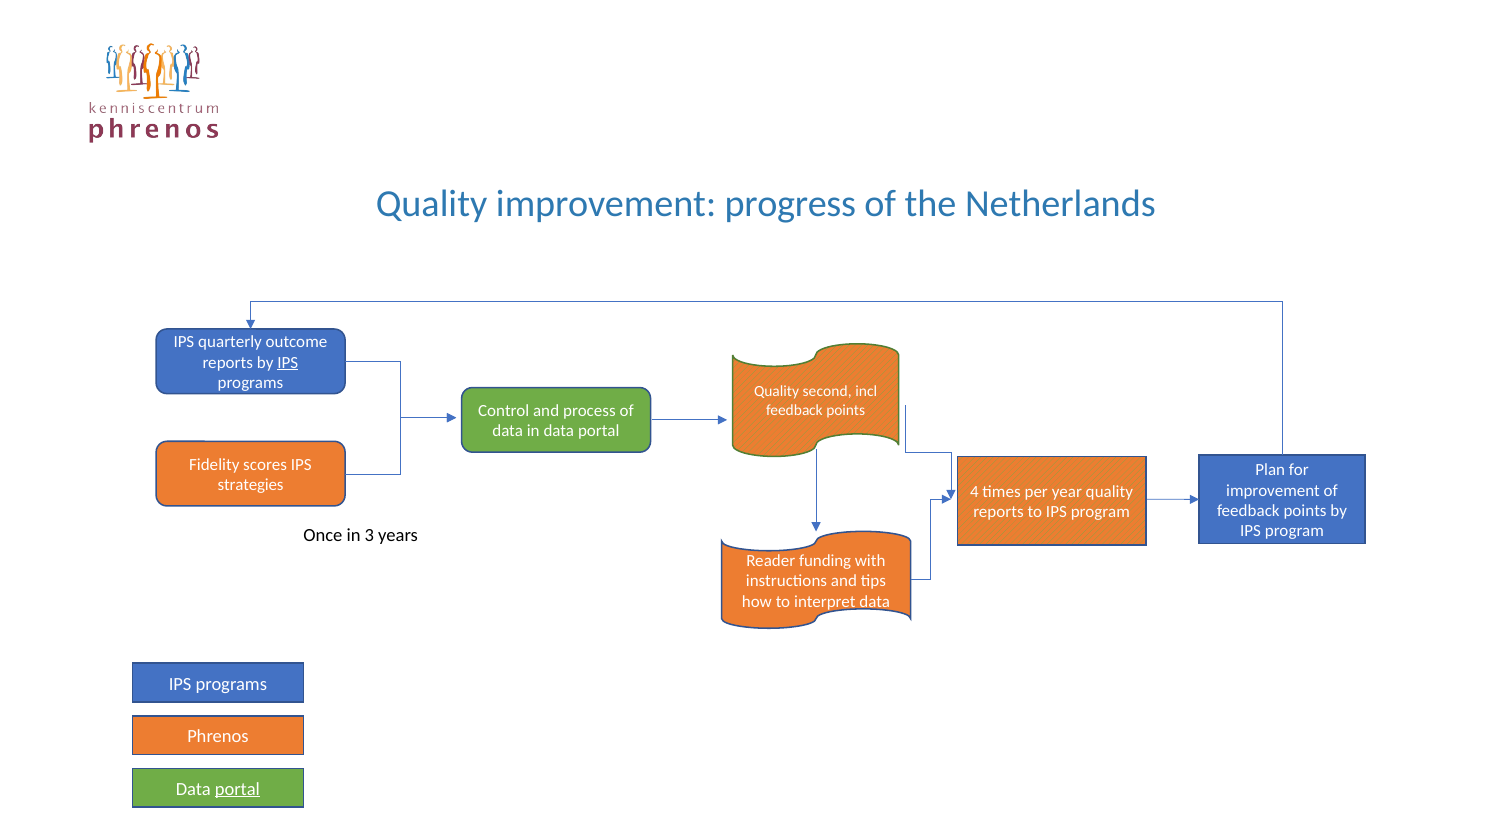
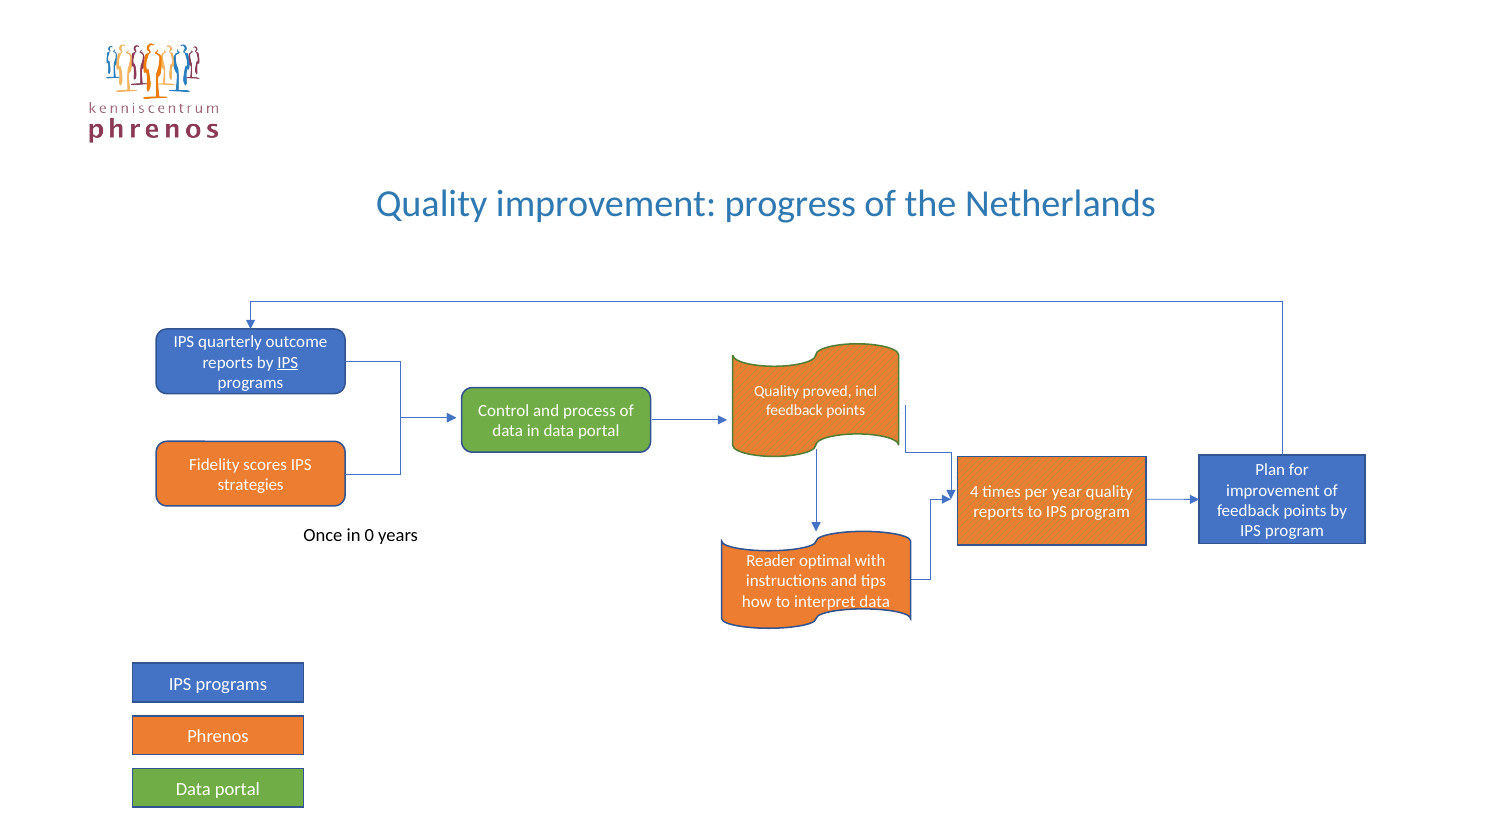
second: second -> proved (827, 392)
3: 3 -> 0 (369, 536)
funding: funding -> optimal (825, 561)
portal underline: present -> none (237, 789)
